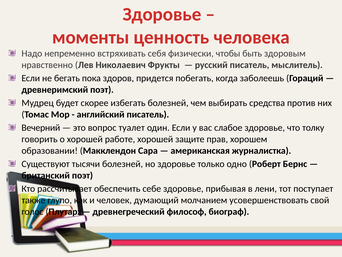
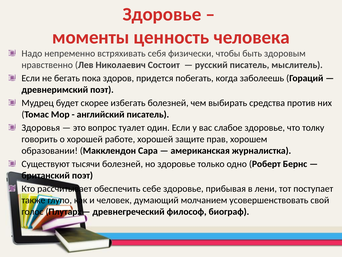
Фрукты: Фрукты -> Состоит (164, 65)
Вечерний: Вечерний -> Здоровья (41, 128)
